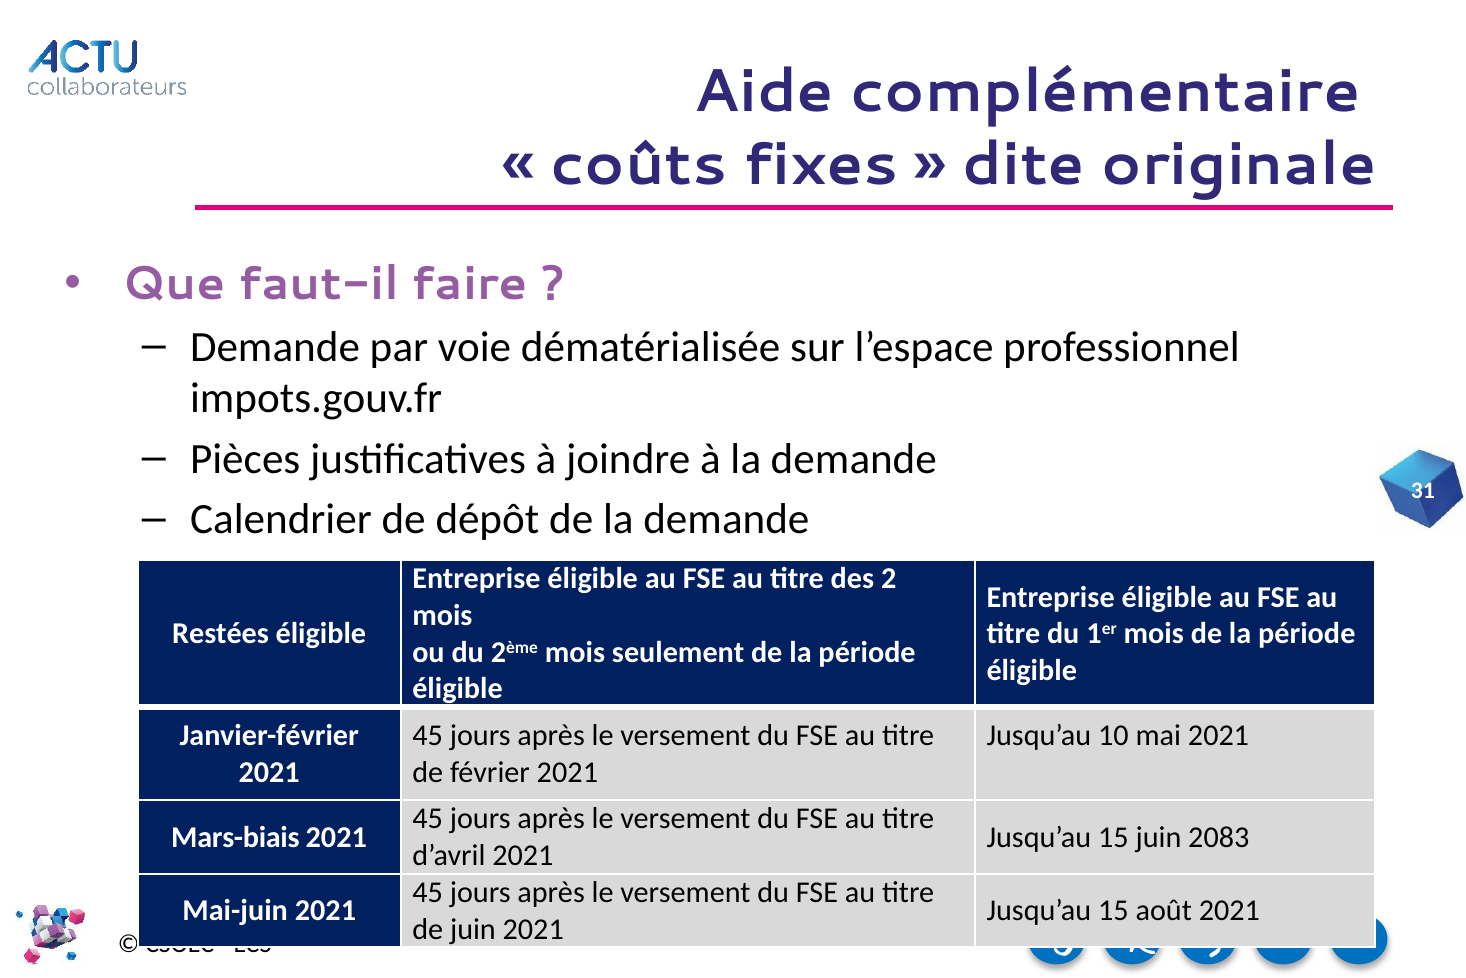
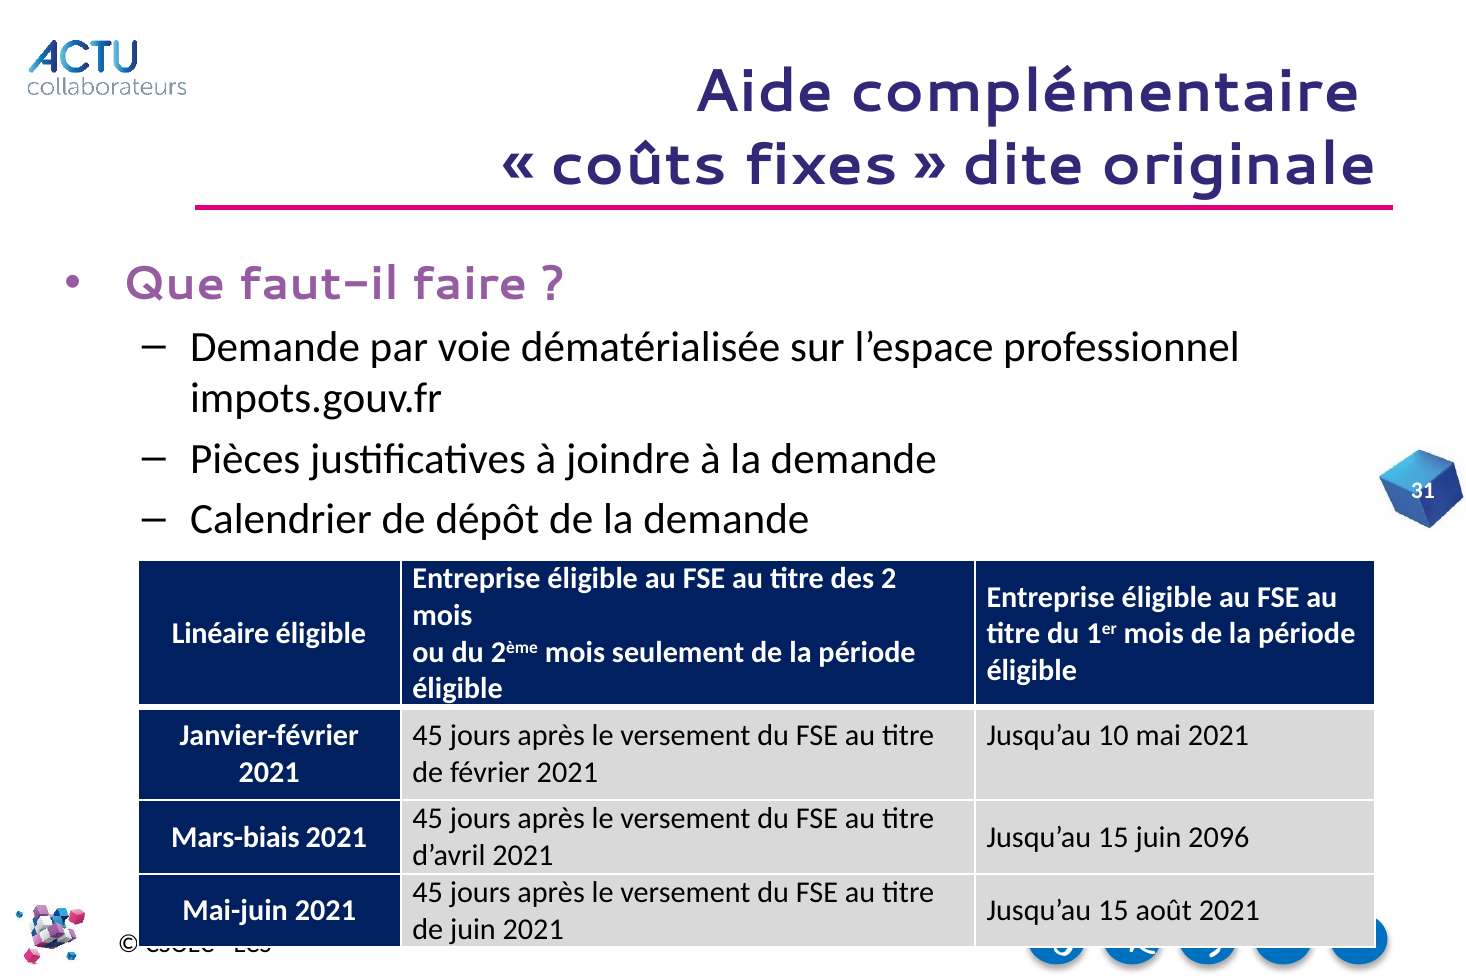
Restées: Restées -> Linéaire (221, 634)
2083: 2083 -> 2096 (1219, 837)
